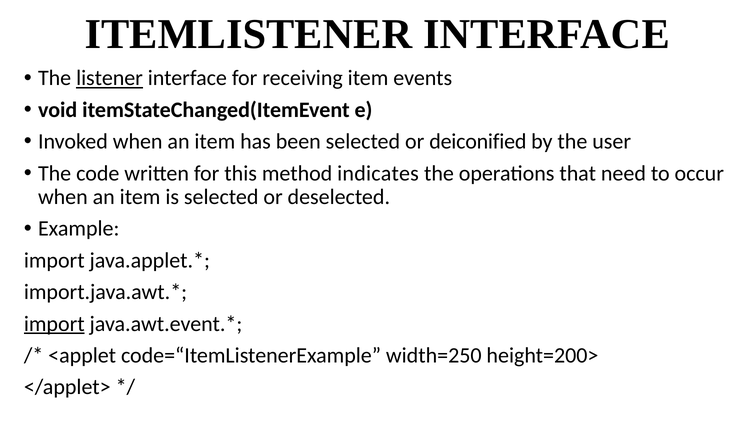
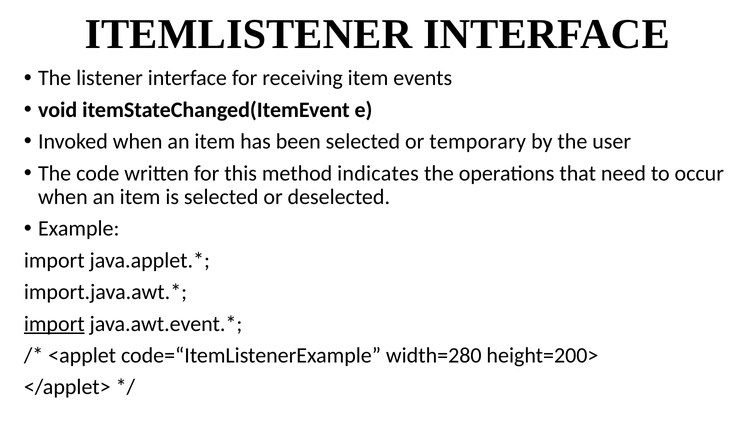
listener underline: present -> none (110, 78)
deiconified: deiconified -> temporary (478, 141)
width=250: width=250 -> width=280 (434, 355)
